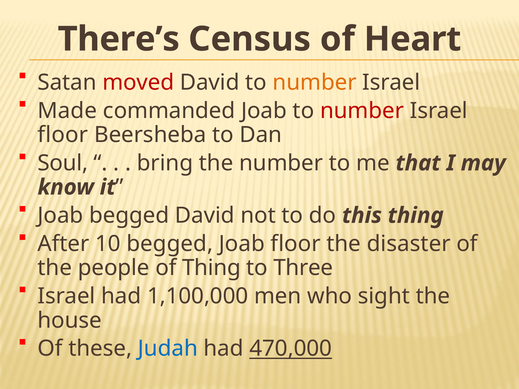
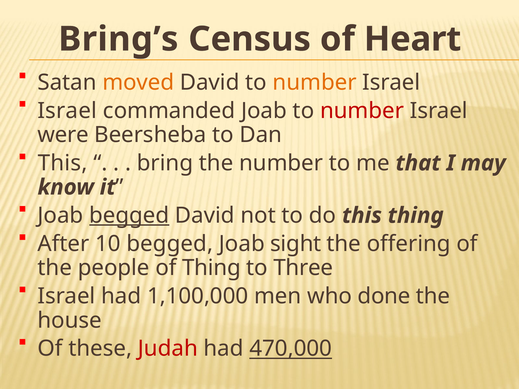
There’s: There’s -> Bring’s (118, 39)
moved colour: red -> orange (138, 82)
Made: Made -> Israel (67, 111)
floor: floor -> were (63, 135)
Soul: Soul -> This (63, 163)
begged underline: none -> present (129, 216)
Joab floor: floor -> sight (296, 244)
disaster: disaster -> offering (409, 244)
sight: sight -> done (384, 296)
Judah colour: blue -> red (168, 349)
